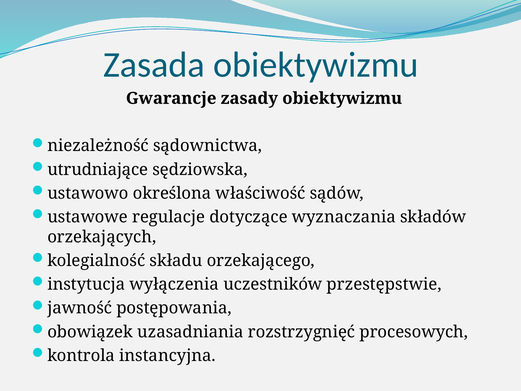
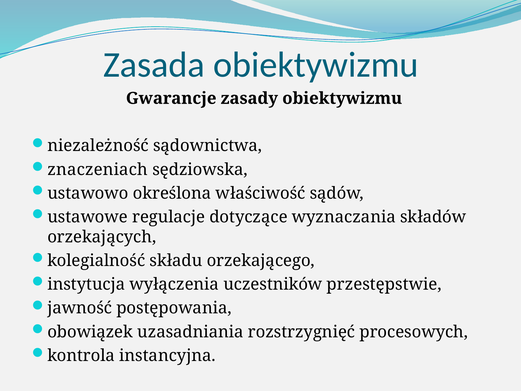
utrudniające: utrudniające -> znaczeniach (98, 169)
